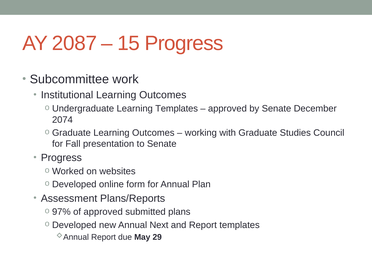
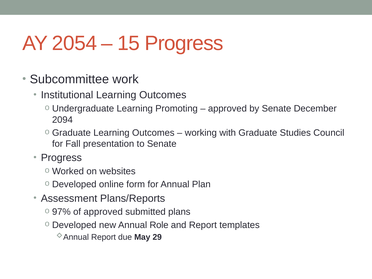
2087: 2087 -> 2054 (74, 43)
Learning Templates: Templates -> Promoting (177, 109)
2074: 2074 -> 2094 (62, 120)
Next: Next -> Role (159, 225)
